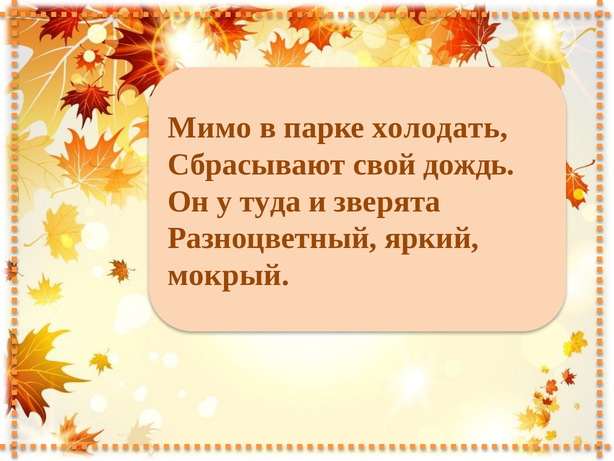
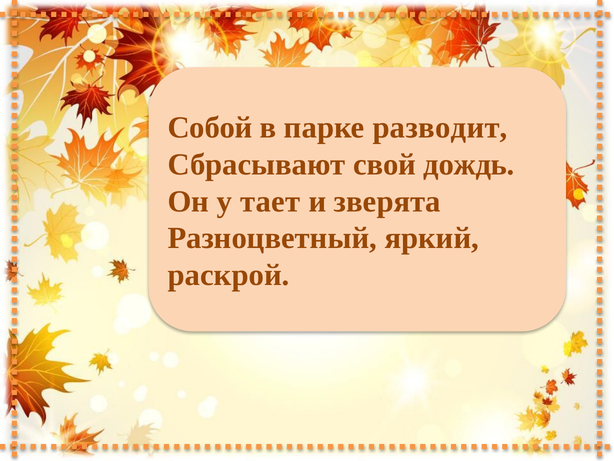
Мимо: Мимо -> Собой (210, 127)
холодать: холодать -> разводит (440, 127)
туда: туда -> тает (270, 201)
мокрый: мокрый -> раскрой (229, 275)
